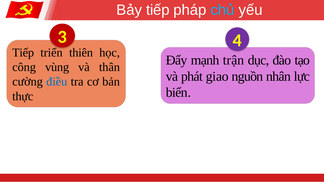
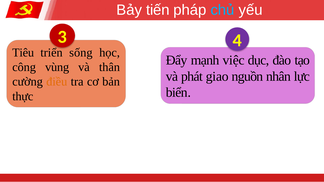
Bảy tiếp: tiếp -> tiến (158, 10)
Tiếp: Tiếp -> Tiêu (23, 53)
thiên: thiên -> sống (81, 53)
trận: trận -> việc (234, 60)
điều colour: blue -> orange (57, 82)
